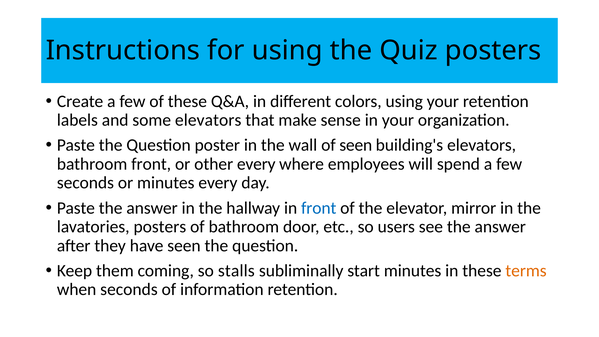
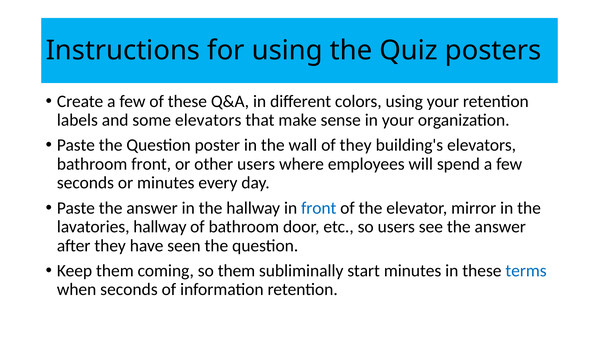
of seen: seen -> they (356, 145)
other every: every -> users (256, 164)
lavatories posters: posters -> hallway (160, 227)
so stalls: stalls -> them (236, 271)
terms colour: orange -> blue (526, 271)
